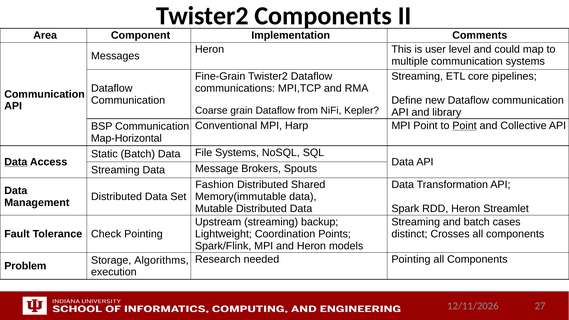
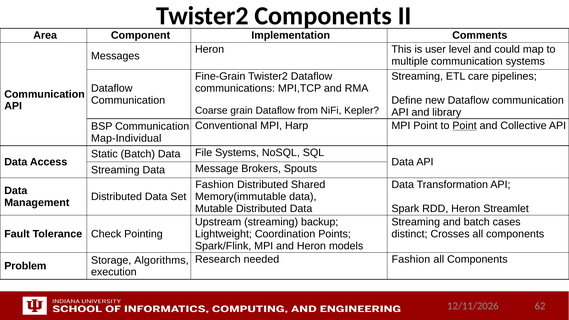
core: core -> care (478, 76)
Map-Horizontal: Map-Horizontal -> Map-Individual (126, 138)
Data underline: present -> none (16, 162)
needed Pointing: Pointing -> Fashion (411, 259)
27: 27 -> 62 (540, 306)
